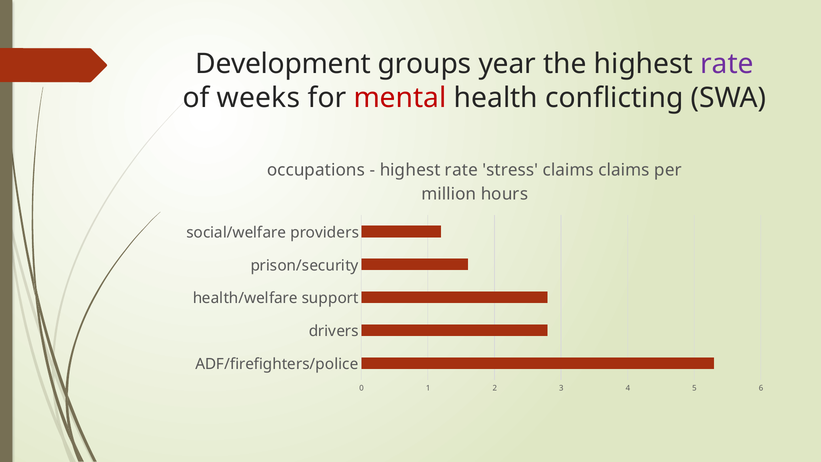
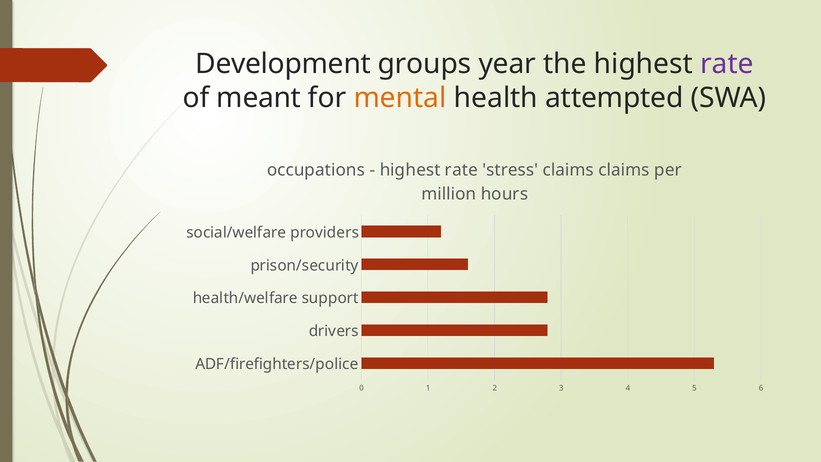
weeks: weeks -> meant (259, 98)
mental colour: red -> orange (400, 98)
conflicting: conflicting -> attempted (614, 98)
